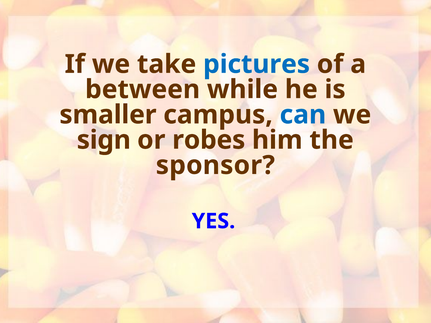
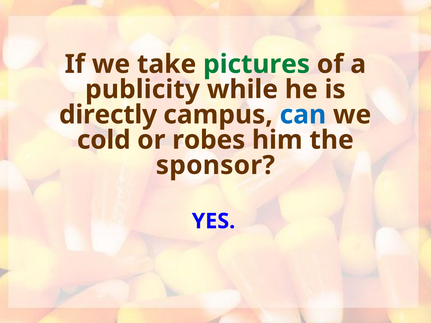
pictures colour: blue -> green (257, 64)
between: between -> publicity (143, 90)
smaller: smaller -> directly (108, 115)
sign: sign -> cold (104, 140)
